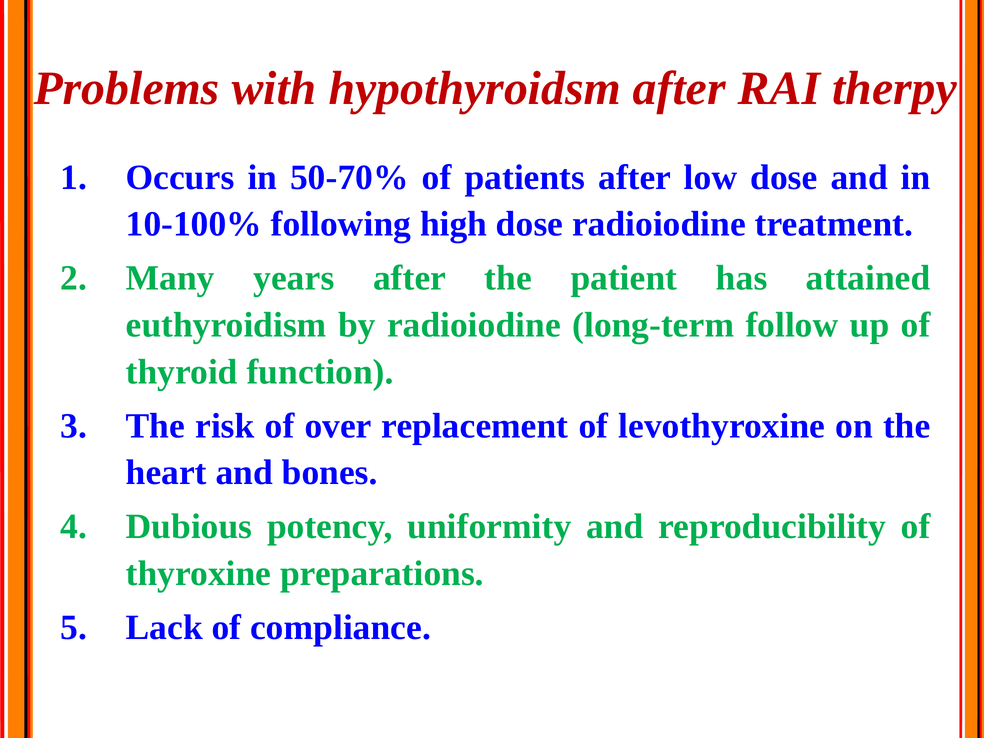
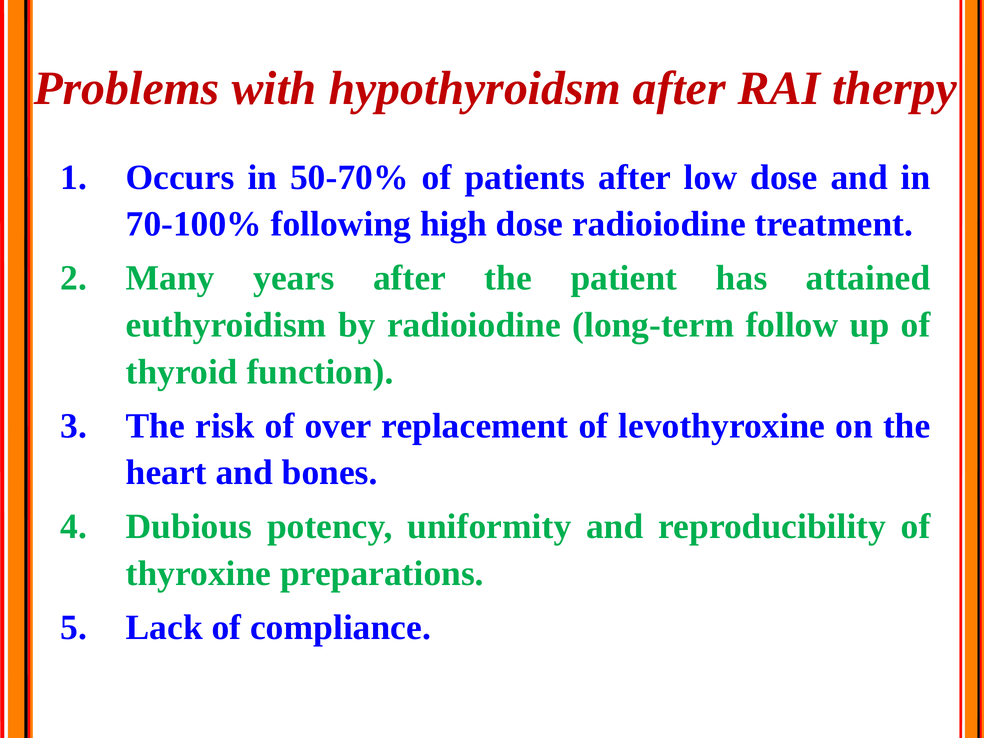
10-100%: 10-100% -> 70-100% (194, 224)
